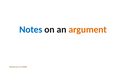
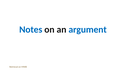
argument colour: orange -> blue (88, 29)
